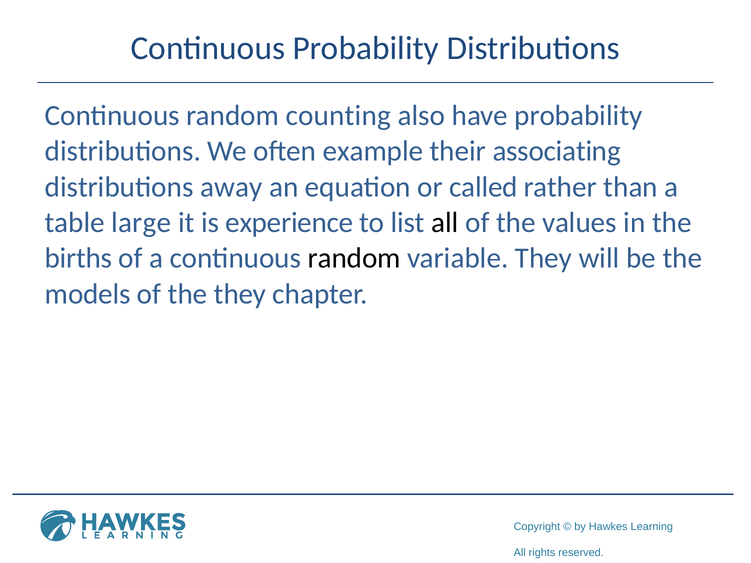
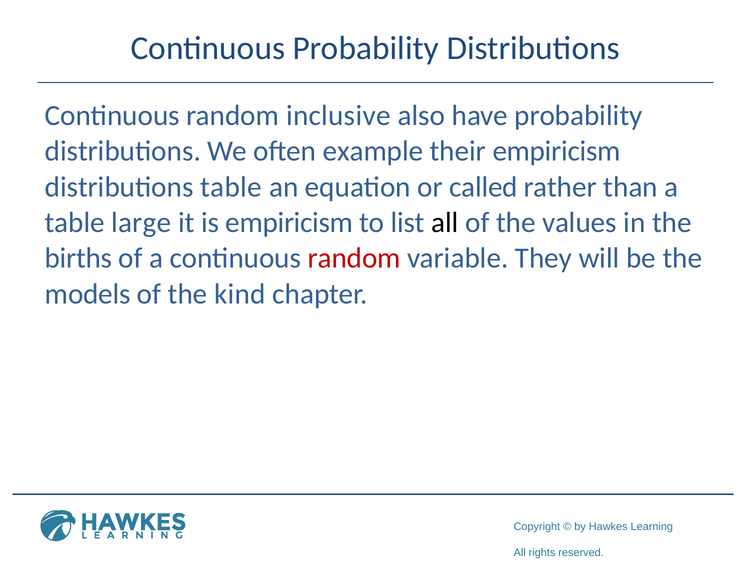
counting: counting -> inclusive (338, 116)
their associating: associating -> empiricism (557, 151)
distributions away: away -> table (231, 187)
is experience: experience -> empiricism (289, 223)
random colour: black -> red (354, 258)
the they: they -> kind (240, 294)
